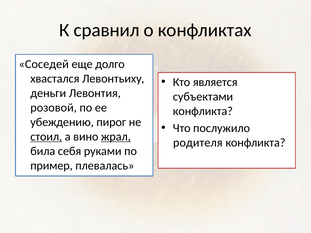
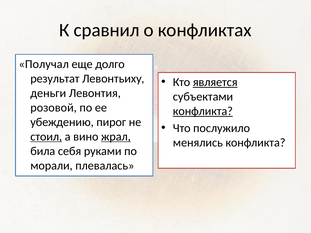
Соседей: Соседей -> Получал (44, 64)
хвастался: хвастался -> результат (55, 79)
является underline: none -> present (215, 82)
конфликта underline: none -> present (203, 111)
родителя: родителя -> менялись (198, 143)
пример: пример -> морали (51, 166)
